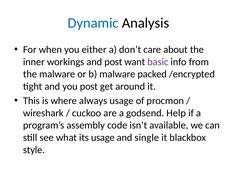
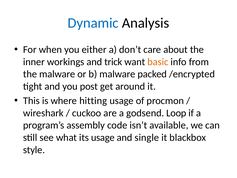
and post: post -> trick (113, 62)
basic colour: purple -> orange (158, 62)
always: always -> hitting (93, 101)
Help: Help -> Loop (176, 113)
